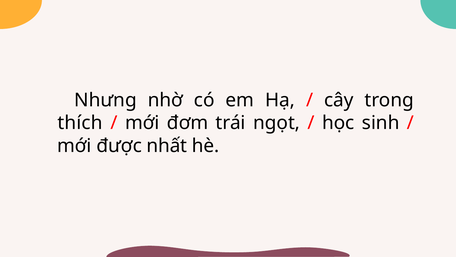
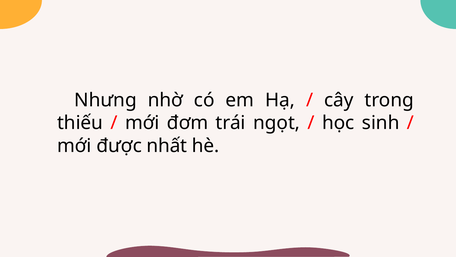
thích: thích -> thiếu (80, 123)
